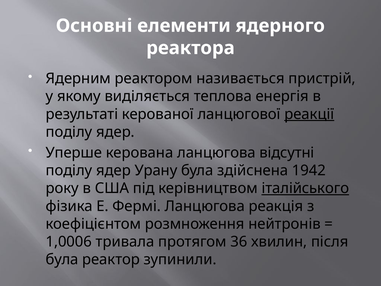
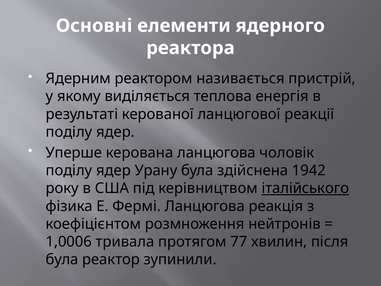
реакції underline: present -> none (309, 114)
відсутні: відсутні -> чоловік (287, 153)
36: 36 -> 77 (239, 242)
